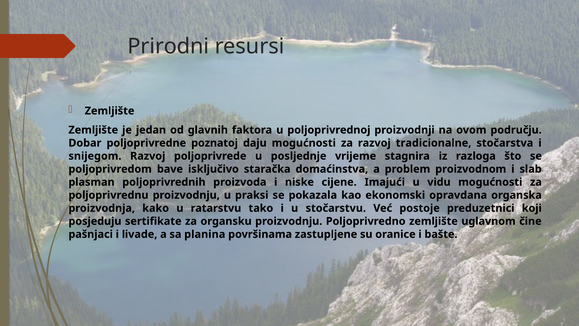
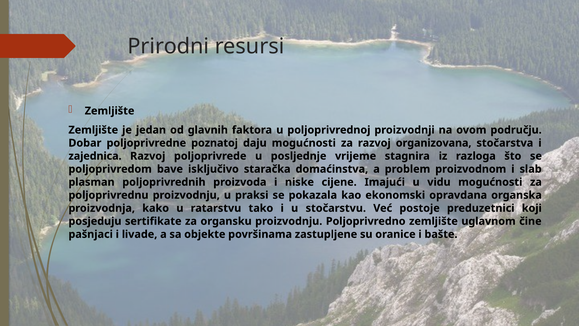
tradicionalne: tradicionalne -> organizovana (434, 143)
snijegom: snijegom -> zajednica (95, 156)
planina: planina -> objekte (205, 234)
